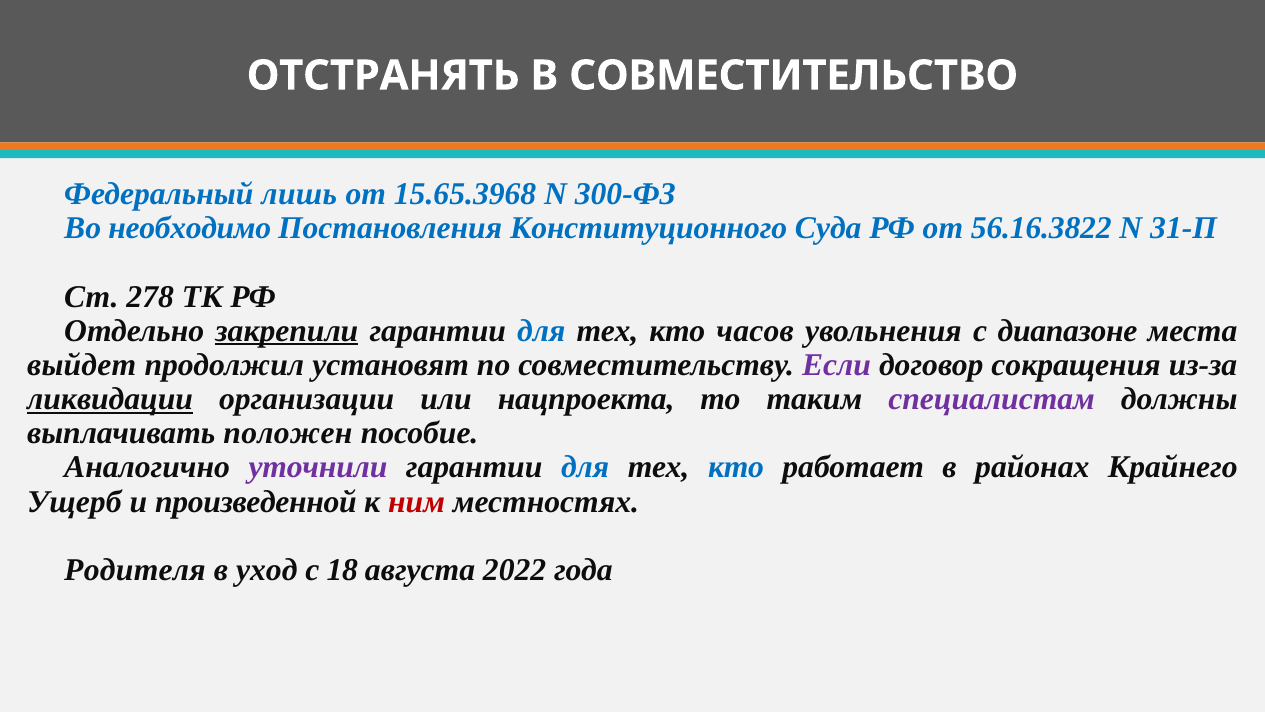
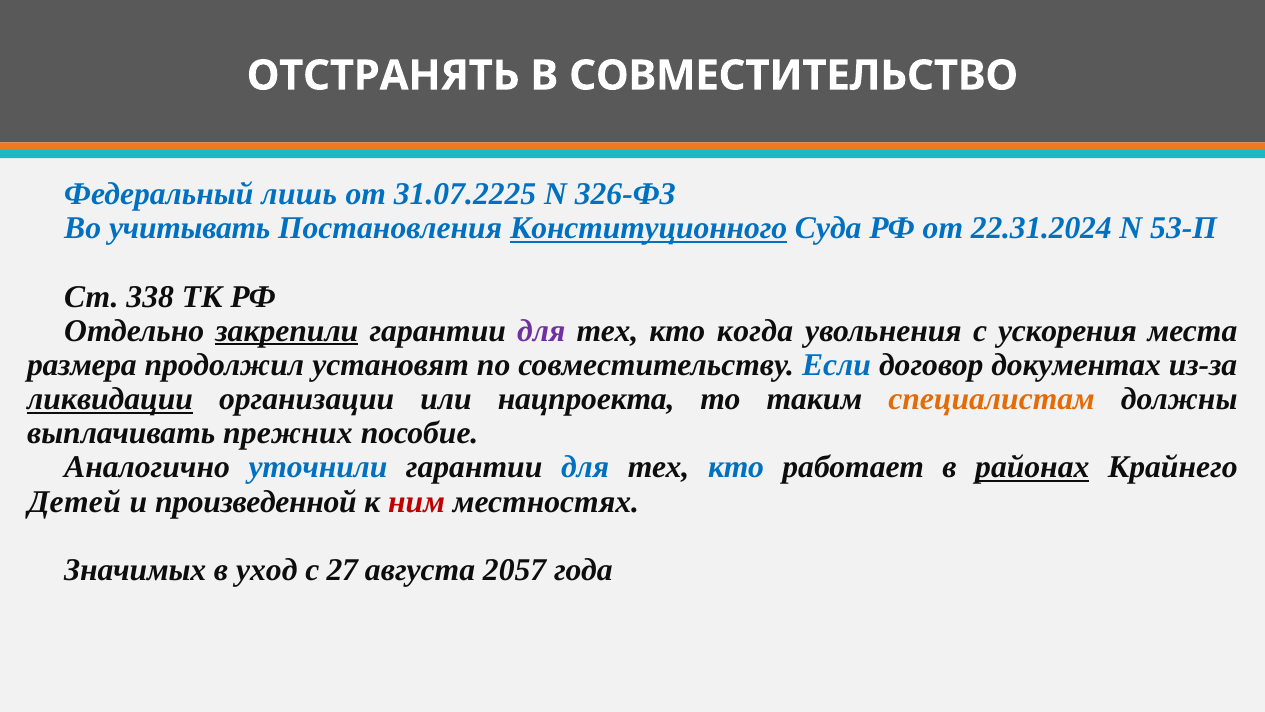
15.65.3968: 15.65.3968 -> 31.07.2225 (465, 194)
300-ФЗ: 300-ФЗ -> 326-ФЗ (625, 194)
необходимо: необходимо -> учитывать (190, 228)
Конституционного underline: none -> present (649, 228)
56.16.3822: 56.16.3822 -> 22.31.2024 (1041, 228)
31-П: 31-П -> 53-П (1184, 228)
278: 278 -> 338 (150, 296)
для colour: blue -> purple (541, 331)
часов: часов -> когда (755, 331)
диапазоне: диапазоне -> ускорения (1068, 331)
выйдет: выйдет -> размера (82, 365)
Если colour: purple -> blue (836, 365)
сокращения: сокращения -> документах (1076, 365)
специалистам colour: purple -> orange (992, 399)
положен: положен -> прежних (288, 433)
уточнили colour: purple -> blue (318, 467)
районах underline: none -> present (1032, 467)
Ущерб: Ущерб -> Детей (74, 501)
Родителя: Родителя -> Значимых (135, 570)
18: 18 -> 27 (342, 570)
2022: 2022 -> 2057 (515, 570)
